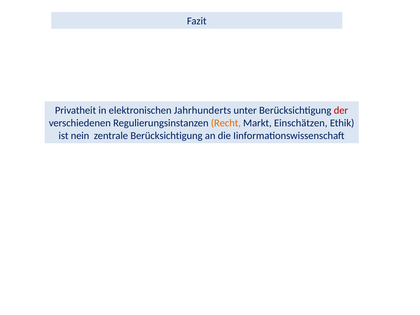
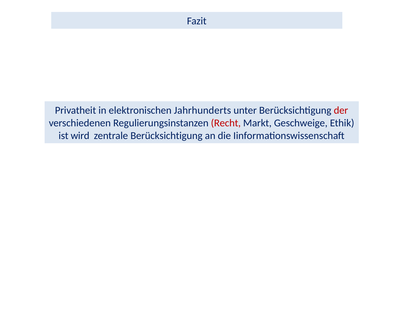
Recht colour: orange -> red (226, 123)
Einschätzen: Einschätzen -> Geschweige (301, 123)
nein: nein -> wird (80, 136)
